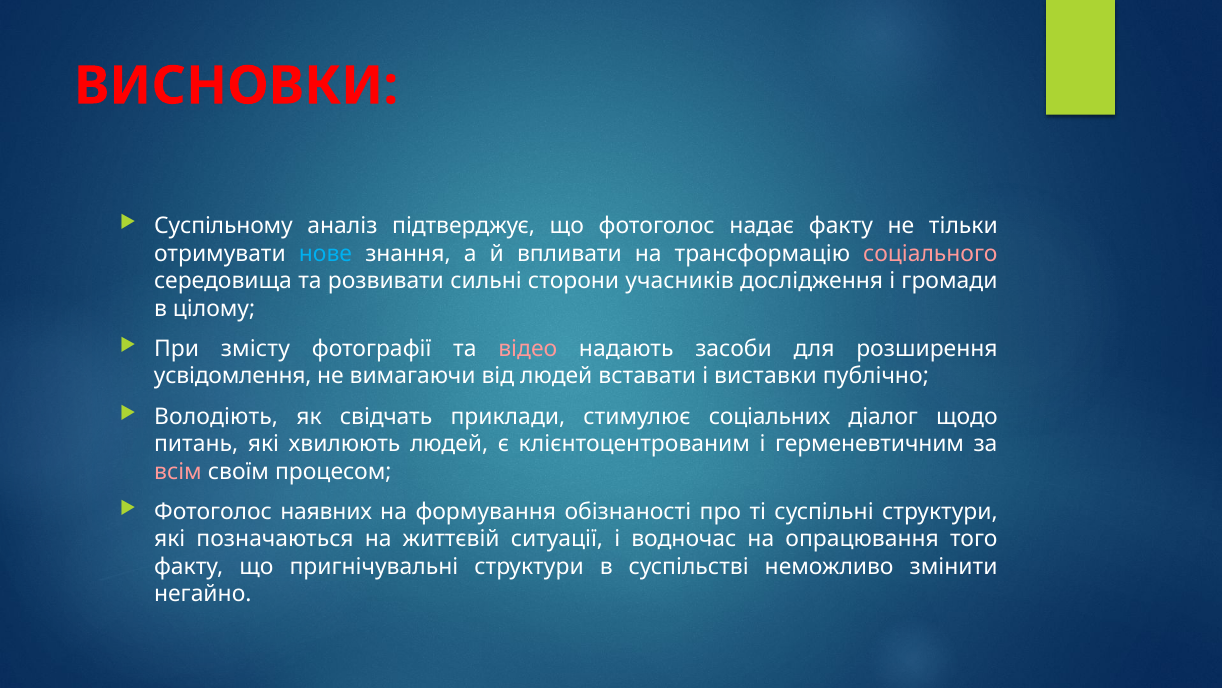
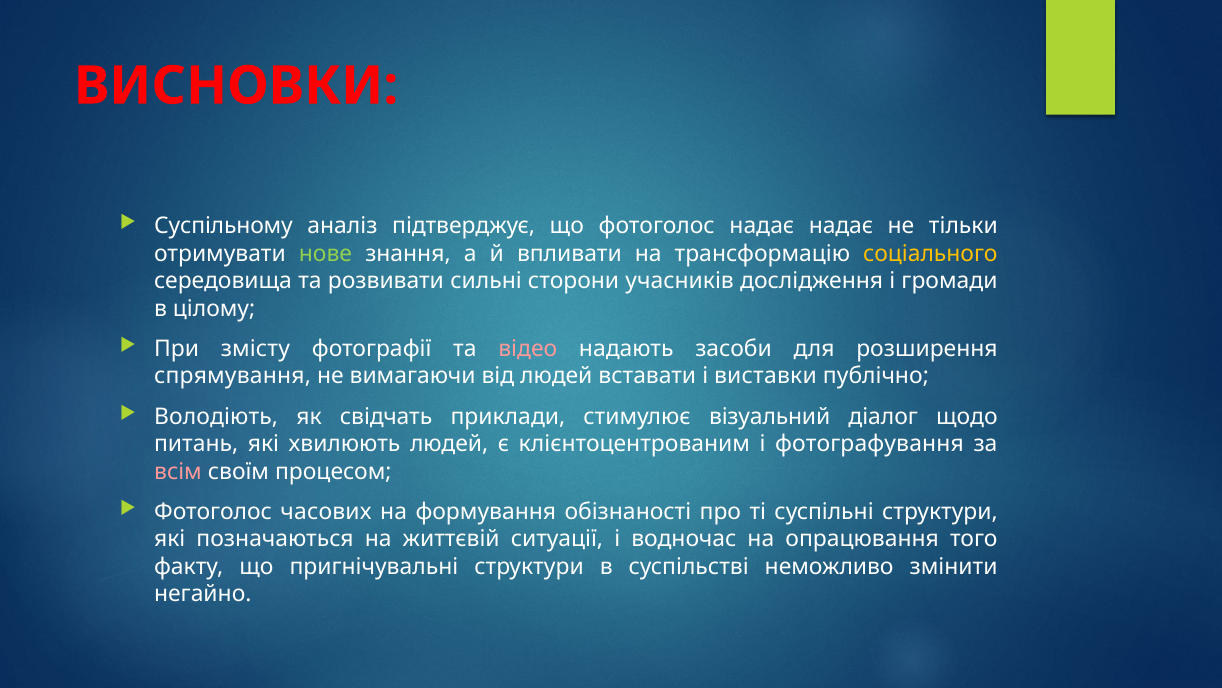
надає факту: факту -> надає (841, 226)
нове colour: light blue -> light green (325, 253)
соціального colour: pink -> yellow (930, 253)
усвідомлення: усвідомлення -> спрямування (233, 376)
соціальних: соціальних -> візуальний (770, 416)
герменевтичним: герменевтичним -> фотографування (869, 444)
наявних: наявних -> часових (326, 511)
